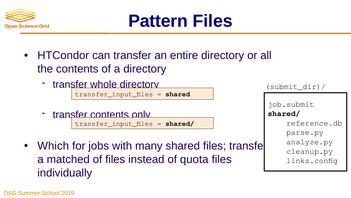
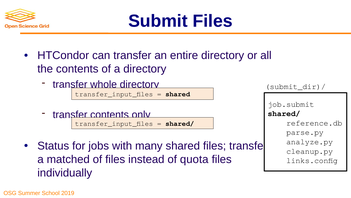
Pattern: Pattern -> Submit (158, 21)
Which: Which -> Status (53, 145)
